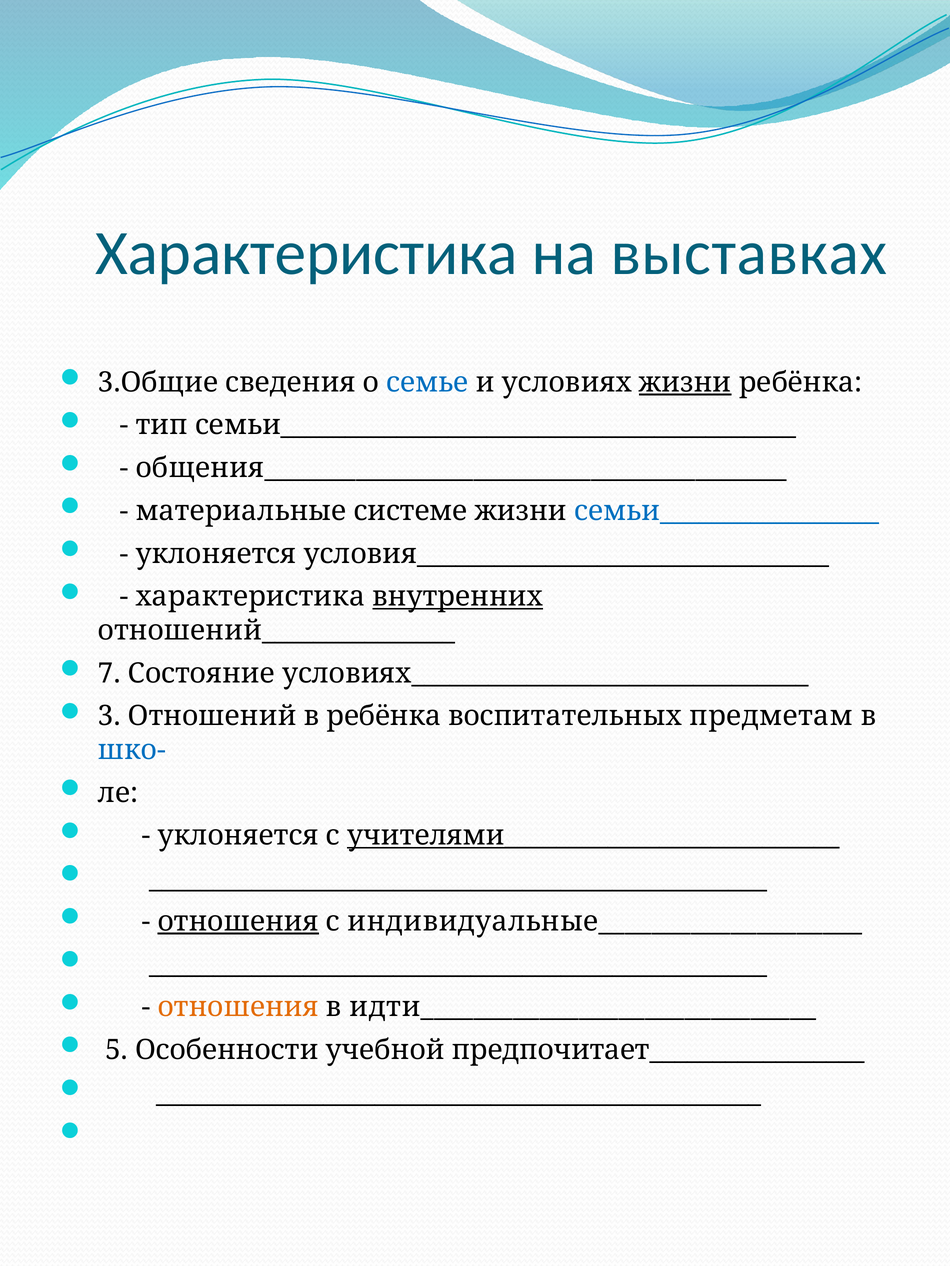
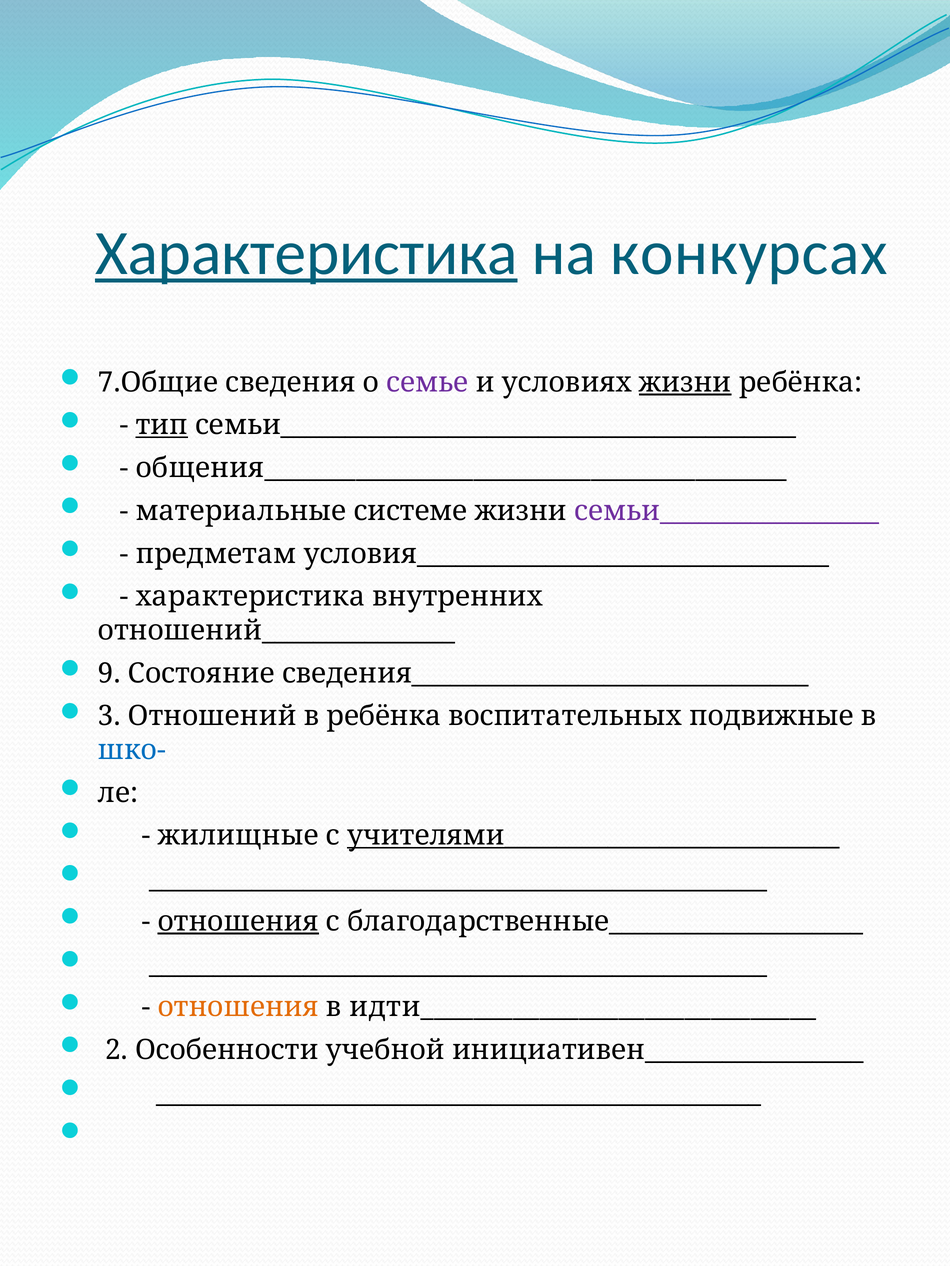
Характеристика underline: none -> present (306, 253)
выставках: выставках -> конкурсах (749, 253)
3.Общие: 3.Общие -> 7.Общие (158, 383)
семье colour: blue -> purple (427, 383)
тип underline: none -> present (162, 425)
семьи_________________ colour: blue -> purple (727, 511)
уклоняется: уклоняется -> предметам (216, 554)
внутренних underline: present -> none (458, 597)
7: 7 -> 9 (109, 674)
условиях_______________________________: условиях_______________________________ -> сведения_______________________________ (545, 674)
предметам: предметам -> подвижные (771, 717)
уклоняется: уклоняется -> жилищные (238, 836)
индивидуальные____________________: индивидуальные____________________ -> благодарственные____________________ (605, 922)
5: 5 -> 2 (117, 1050)
предпочитает_________________: предпочитает_________________ -> инициативен_________________ (658, 1050)
